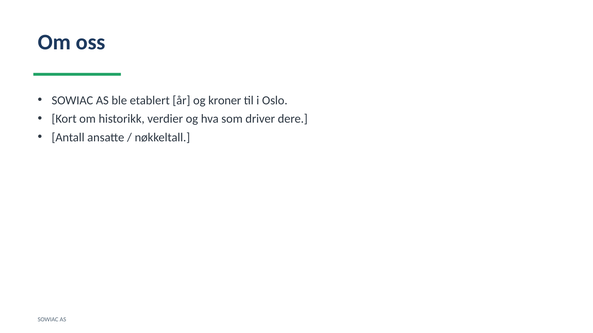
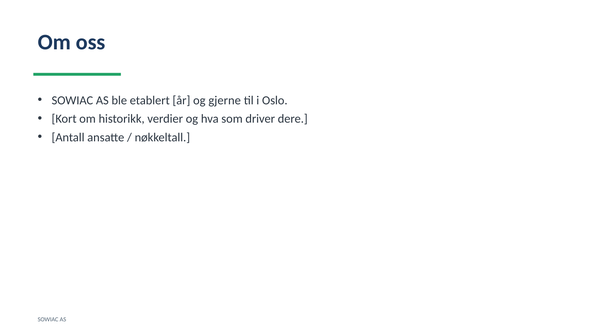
kroner: kroner -> gjerne (225, 100)
